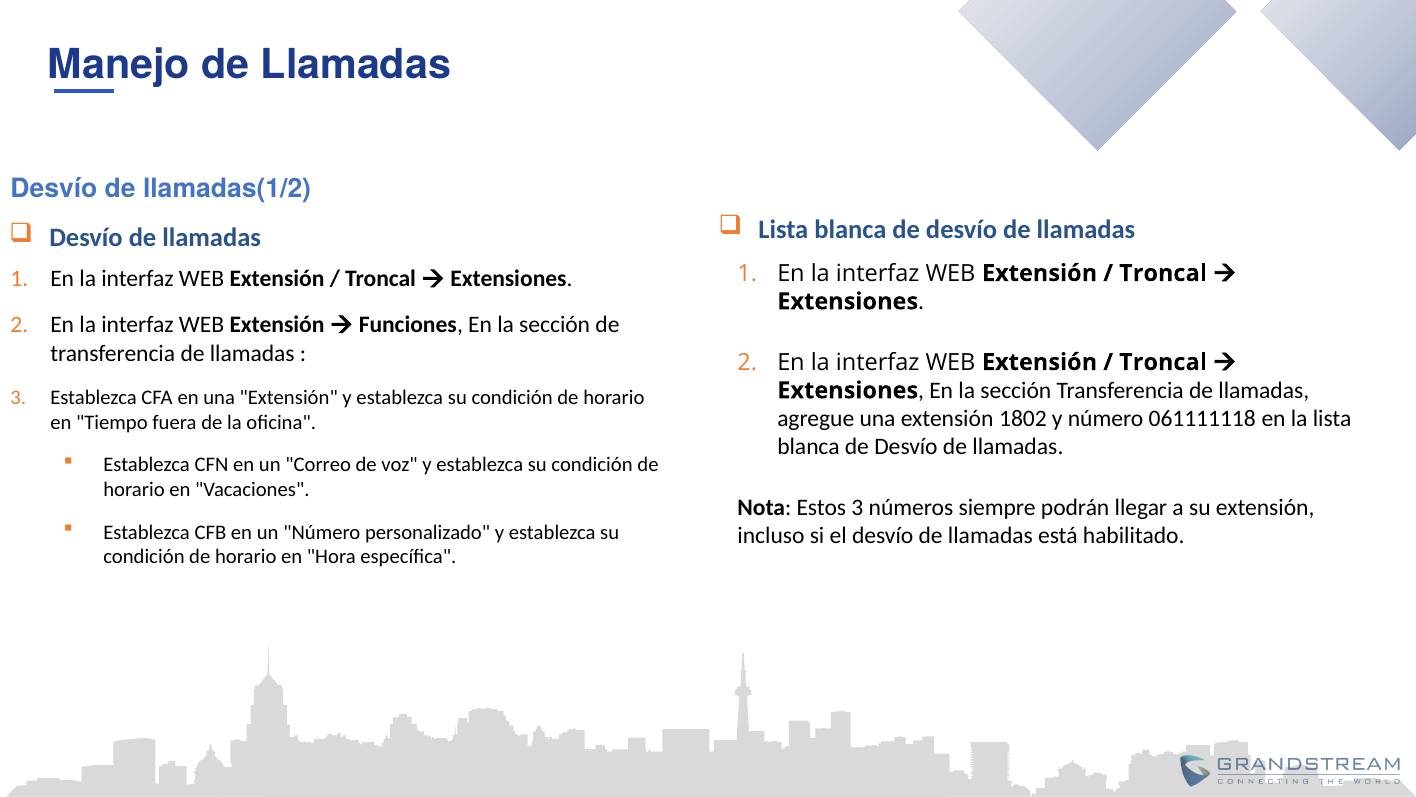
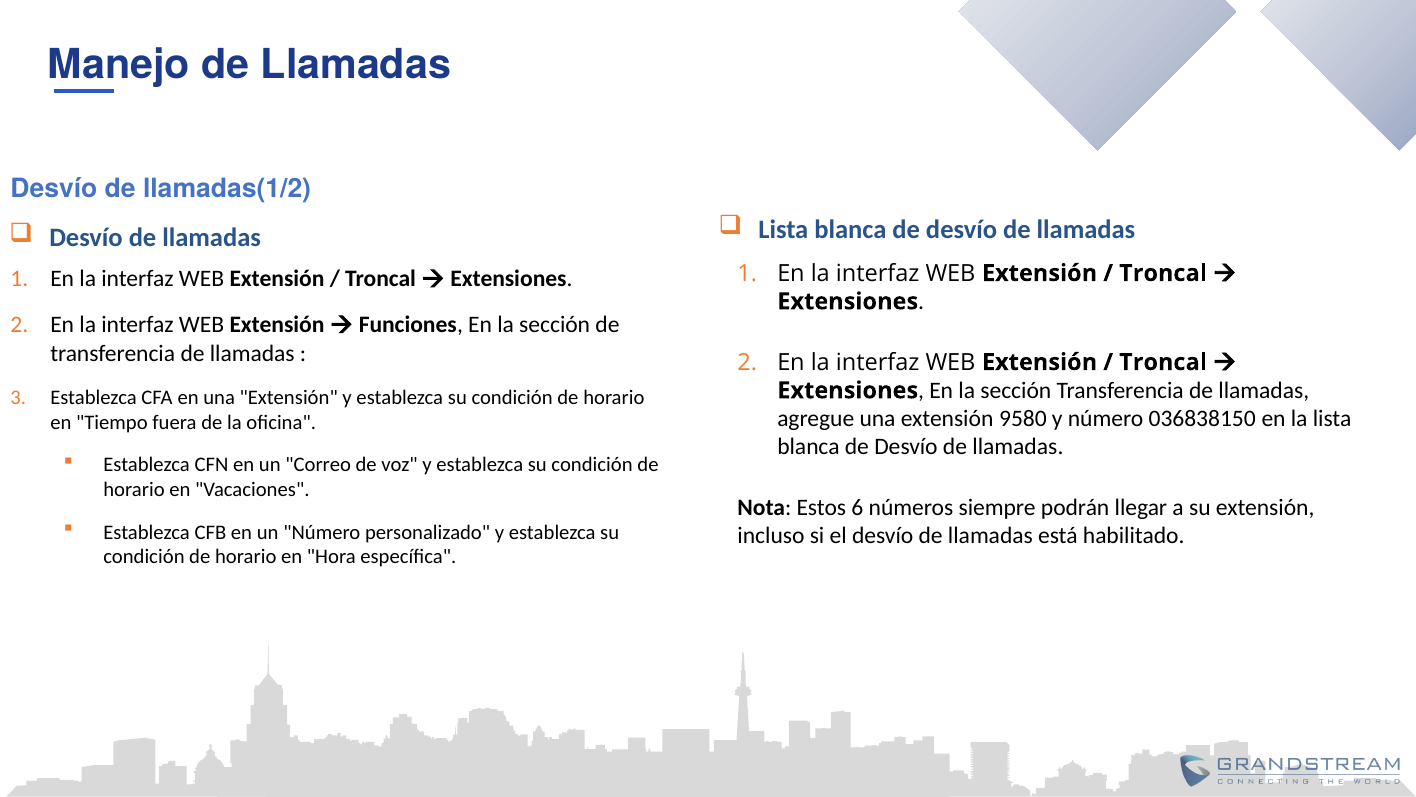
1802: 1802 -> 9580 (1023, 419)
061111118: 061111118 -> 036838150 (1202, 419)
Estos 3: 3 -> 6 (857, 508)
